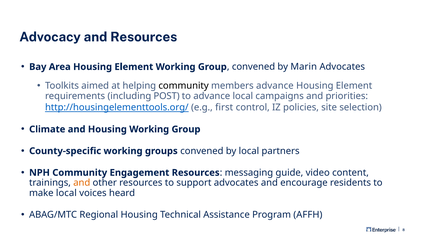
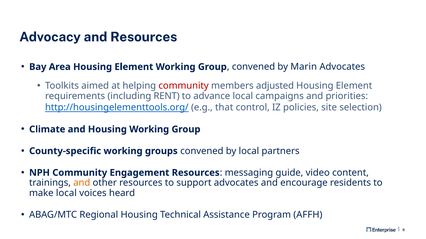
community colour: black -> red (184, 86)
members advance: advance -> adjusted (275, 86)
POST: POST -> RENT (167, 96)
first: first -> that (224, 108)
